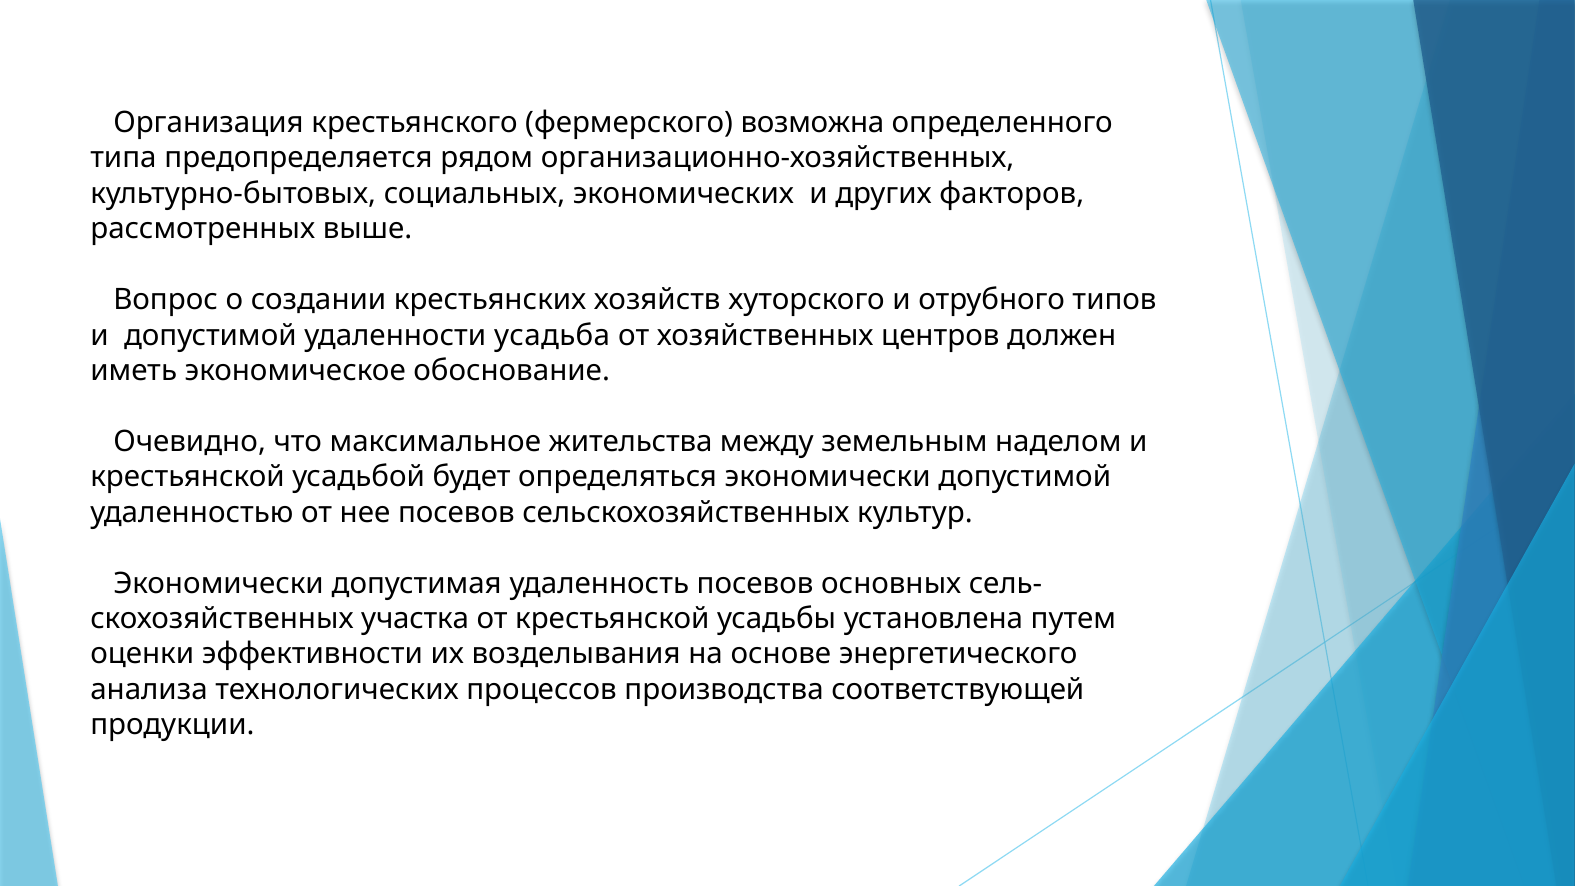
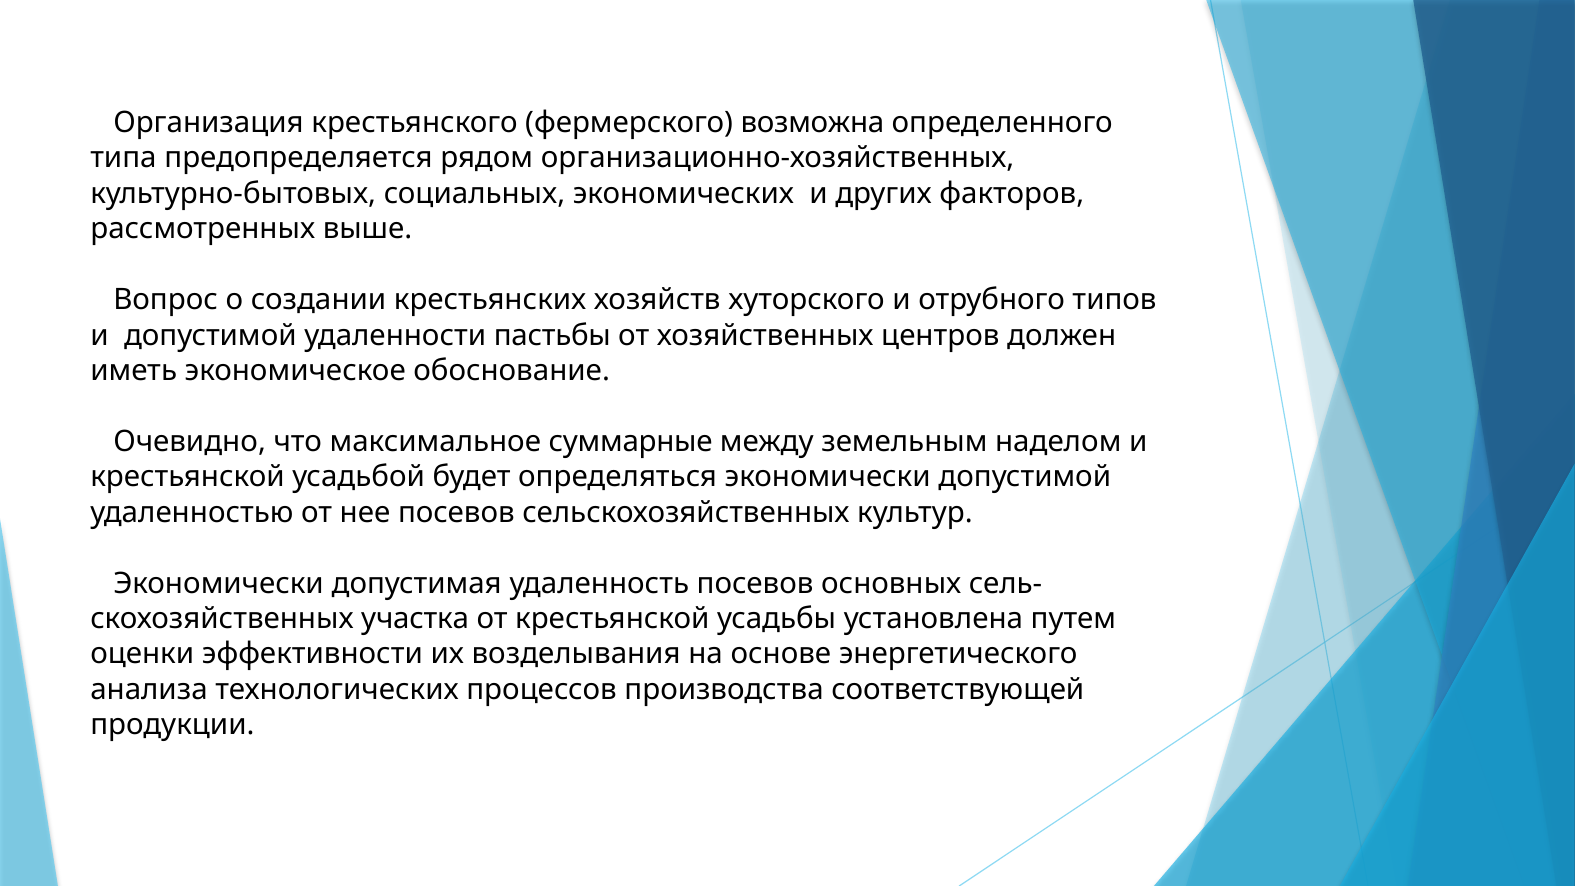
усадьба: усадьба -> пастьбы (552, 335)
жительства: жительства -> суммарные (631, 442)
